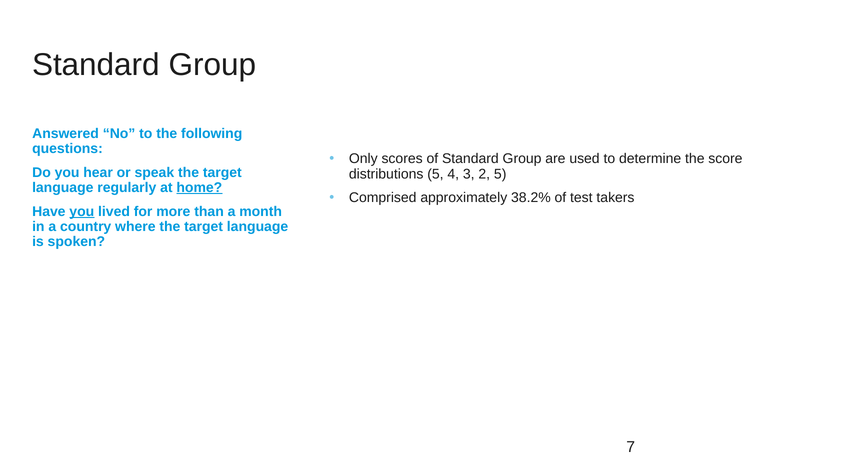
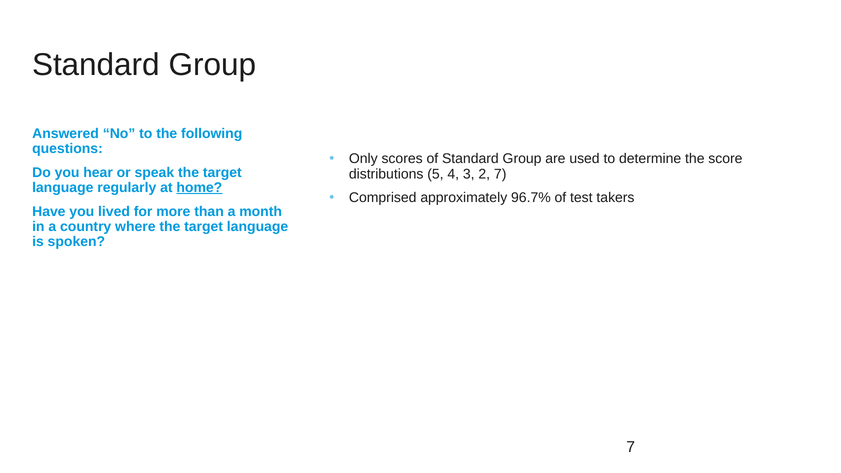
2 5: 5 -> 7 (500, 174)
38.2%: 38.2% -> 96.7% (531, 198)
you underline: present -> none (82, 211)
